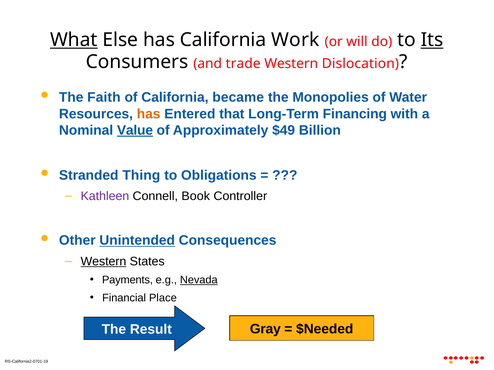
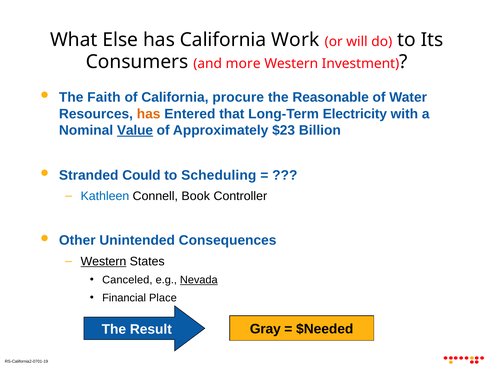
What underline: present -> none (74, 40)
Its underline: present -> none (432, 40)
trade: trade -> more (243, 64)
Dislocation: Dislocation -> Investment (360, 64)
became: became -> procure (238, 97)
Monopolies: Monopolies -> Reasonable (331, 97)
Financing: Financing -> Electricity (355, 114)
$49: $49 -> $23 (284, 130)
Thing: Thing -> Could (141, 175)
Obligations: Obligations -> Scheduling (219, 175)
Kathleen colour: purple -> blue (105, 196)
Unintended underline: present -> none (137, 241)
Payments: Payments -> Canceled (127, 280)
